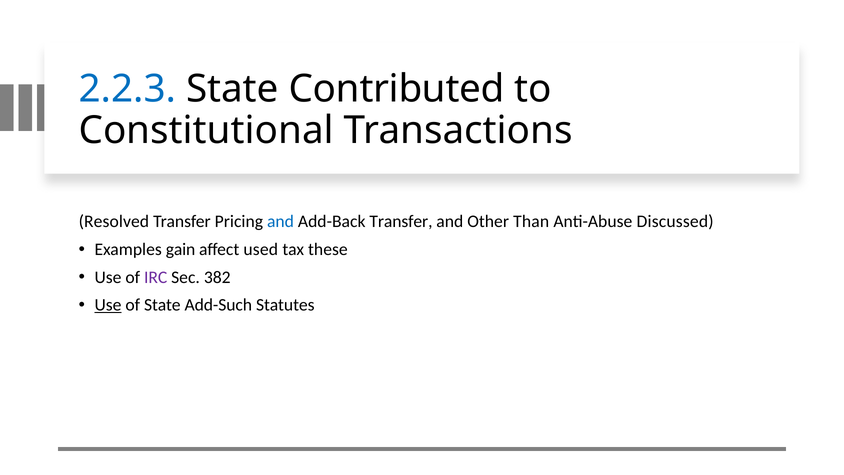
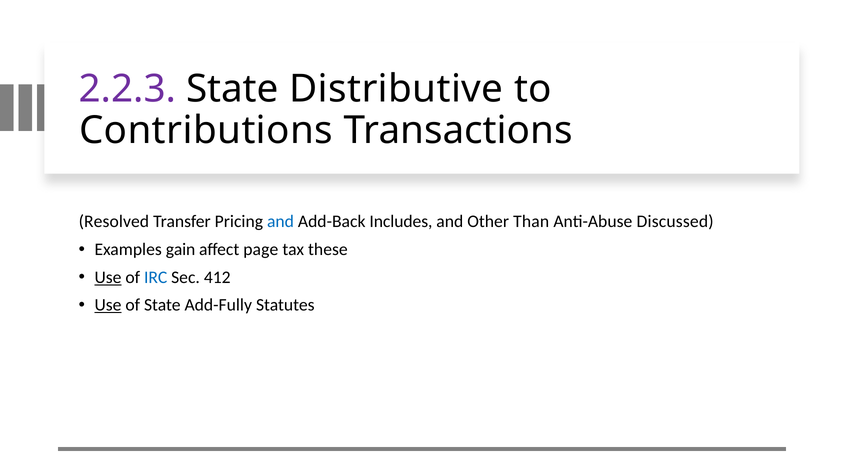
2.2.3 colour: blue -> purple (127, 89)
Contributed: Contributed -> Distributive (396, 89)
Constitutional: Constitutional -> Contributions (206, 131)
Add-Back Transfer: Transfer -> Includes (401, 221)
used: used -> page (261, 249)
Use underline: none -> present (108, 277)
IRC colour: purple -> blue (156, 277)
382: 382 -> 412 (217, 277)
Add-Such: Add-Such -> Add-Fully (218, 305)
